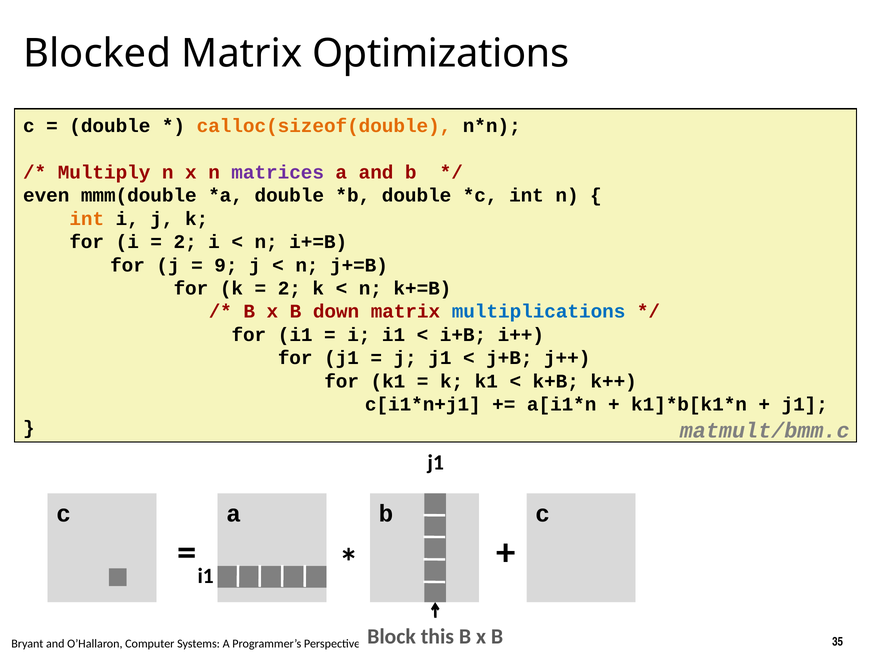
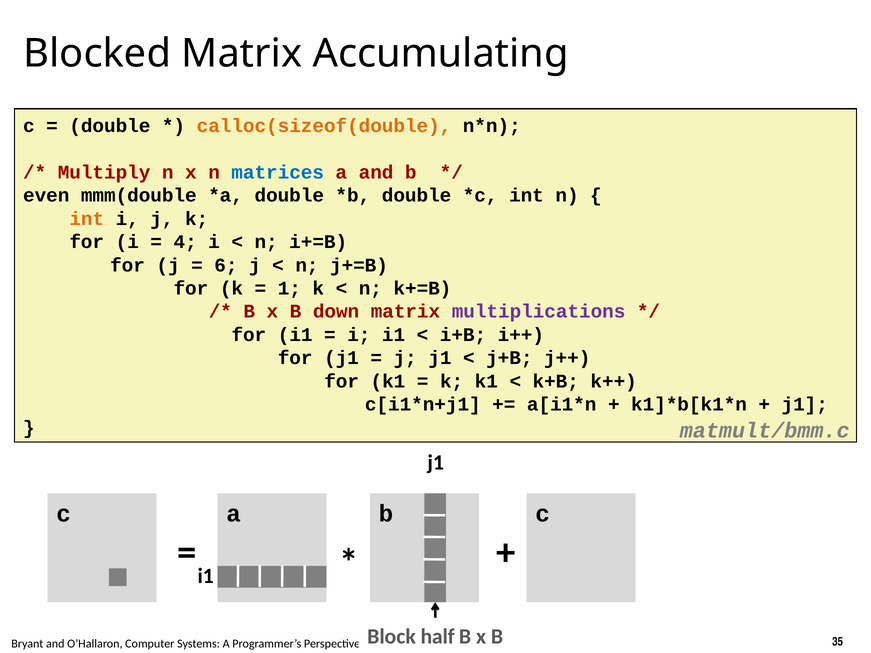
Optimizations: Optimizations -> Accumulating (441, 54)
matrices colour: purple -> blue (278, 172)
2: 2 -> 4 (185, 242)
9: 9 -> 6 (226, 265)
2: 2 -> 1 (289, 289)
multiplications colour: blue -> purple (539, 312)
this: this -> half (438, 637)
